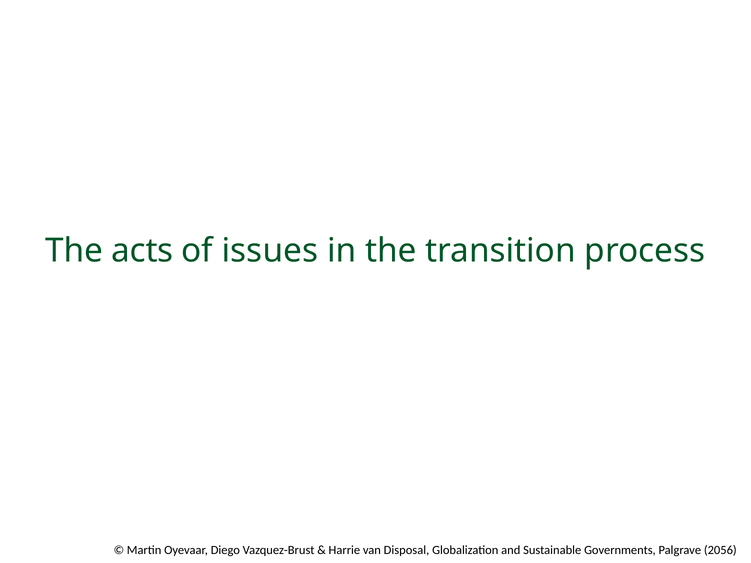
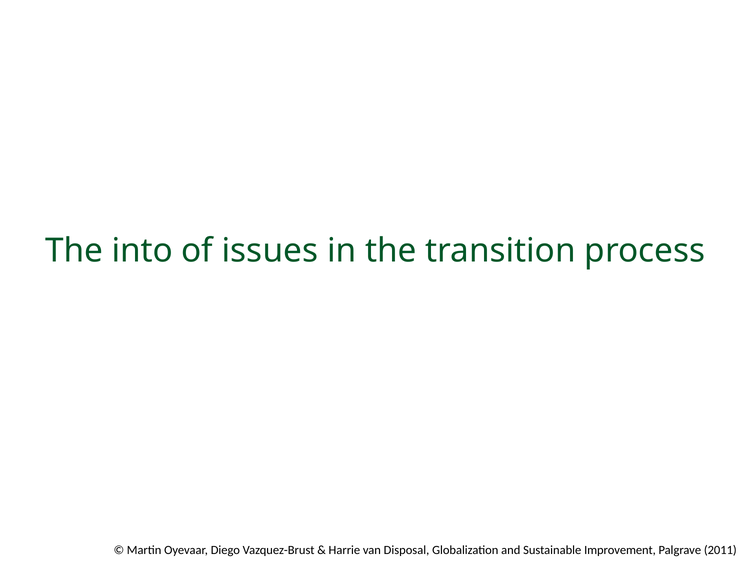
acts: acts -> into (142, 251)
Governments: Governments -> Improvement (620, 550)
2056: 2056 -> 2011 (720, 550)
